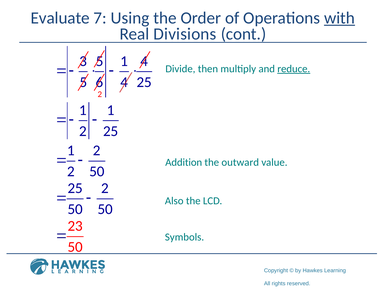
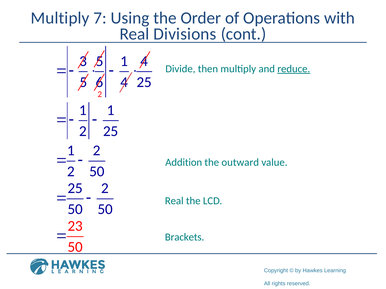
Evaluate: Evaluate -> Multiply (60, 18)
with underline: present -> none (339, 18)
Also: Also -> Real (174, 201)
Symbols: Symbols -> Brackets (185, 237)
